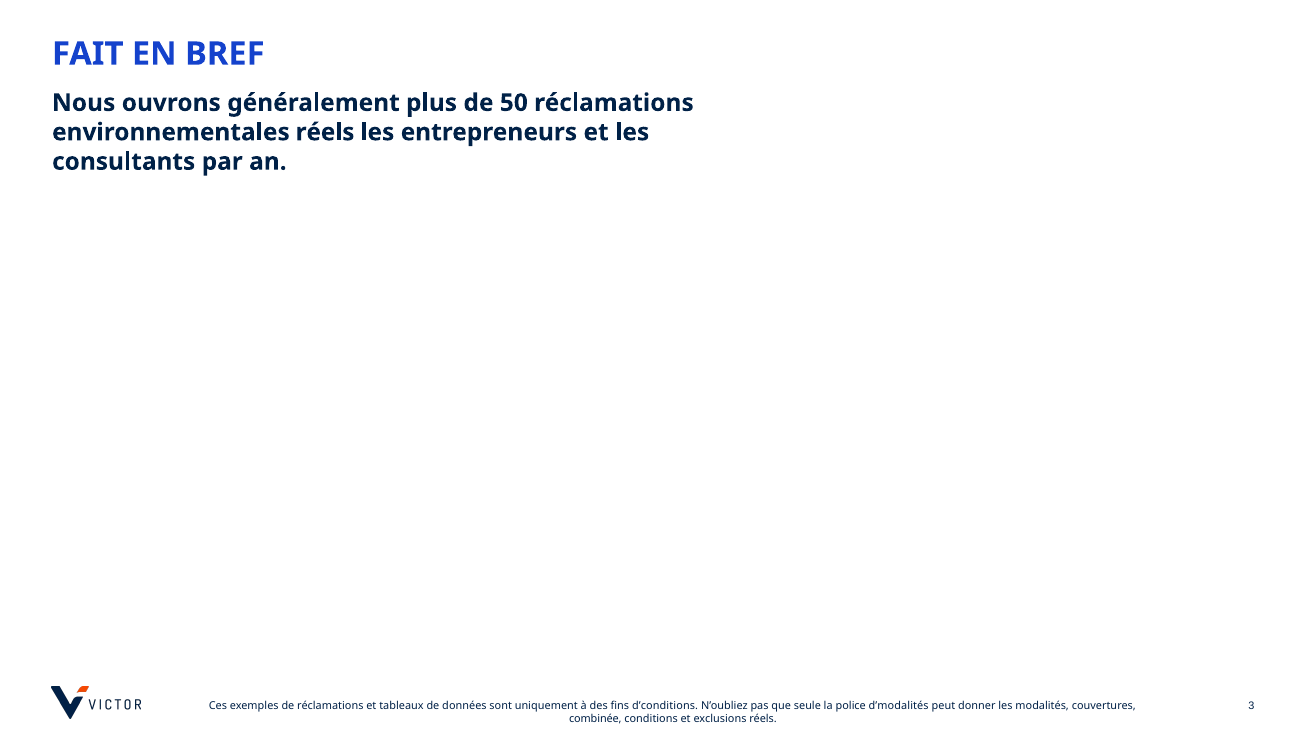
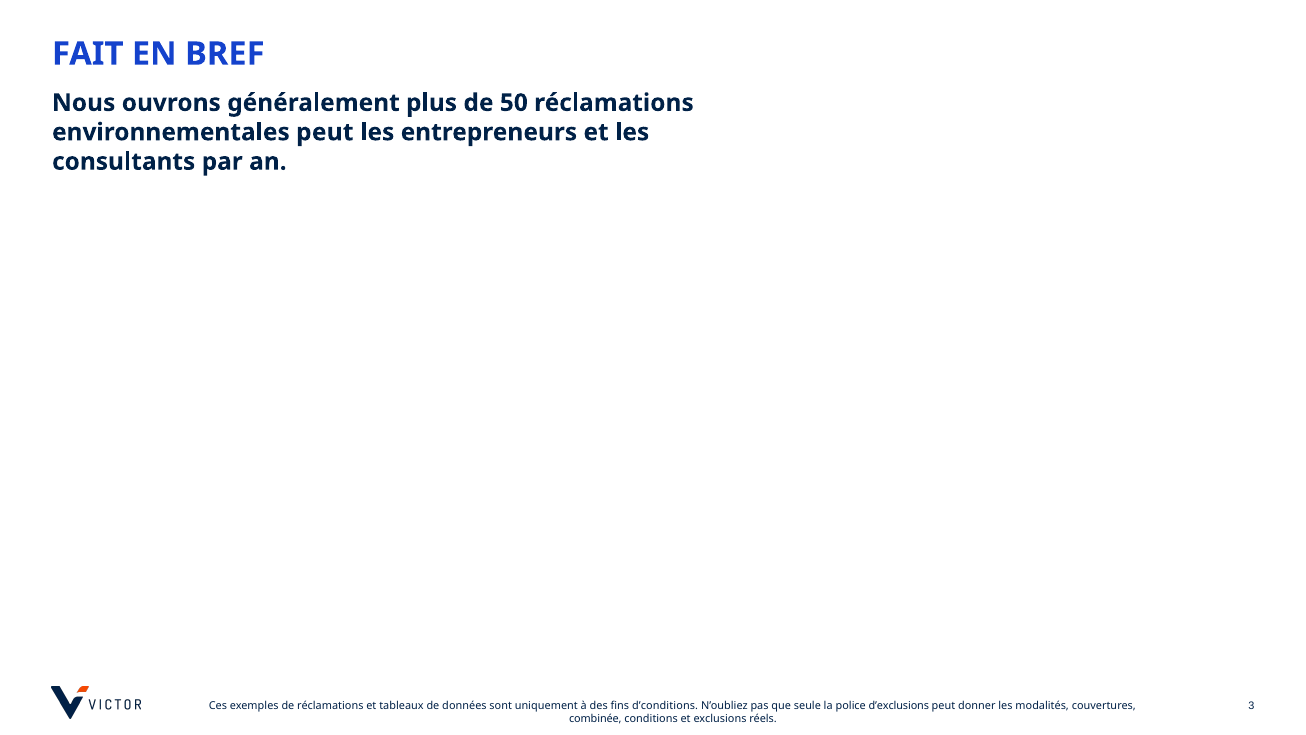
environnementales réels: réels -> peut (325, 132)
d’modalités: d’modalités -> d’exclusions (899, 705)
